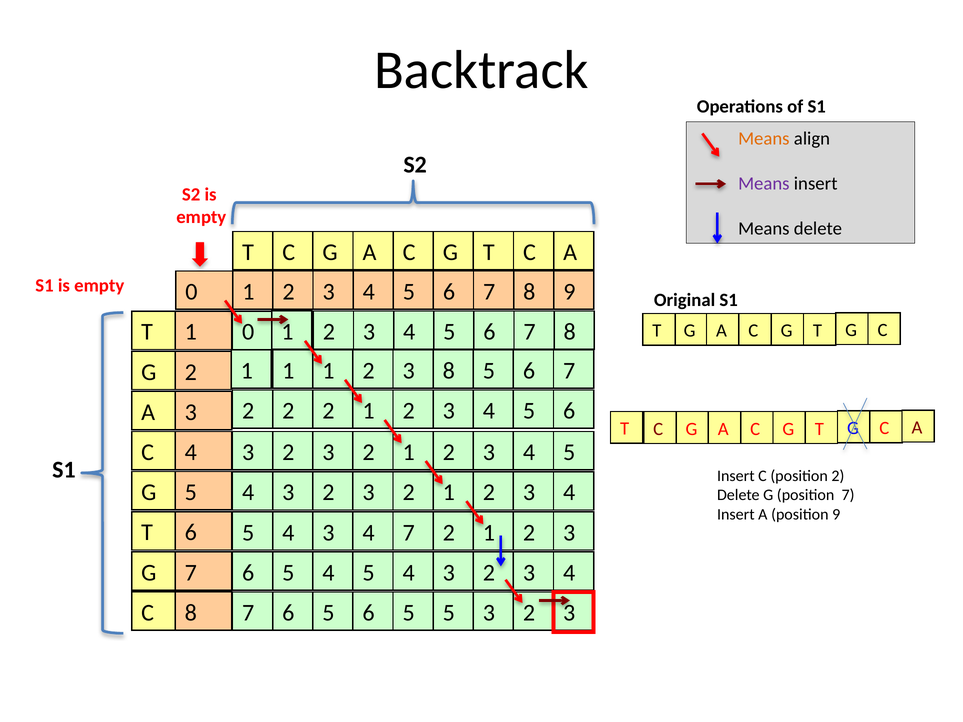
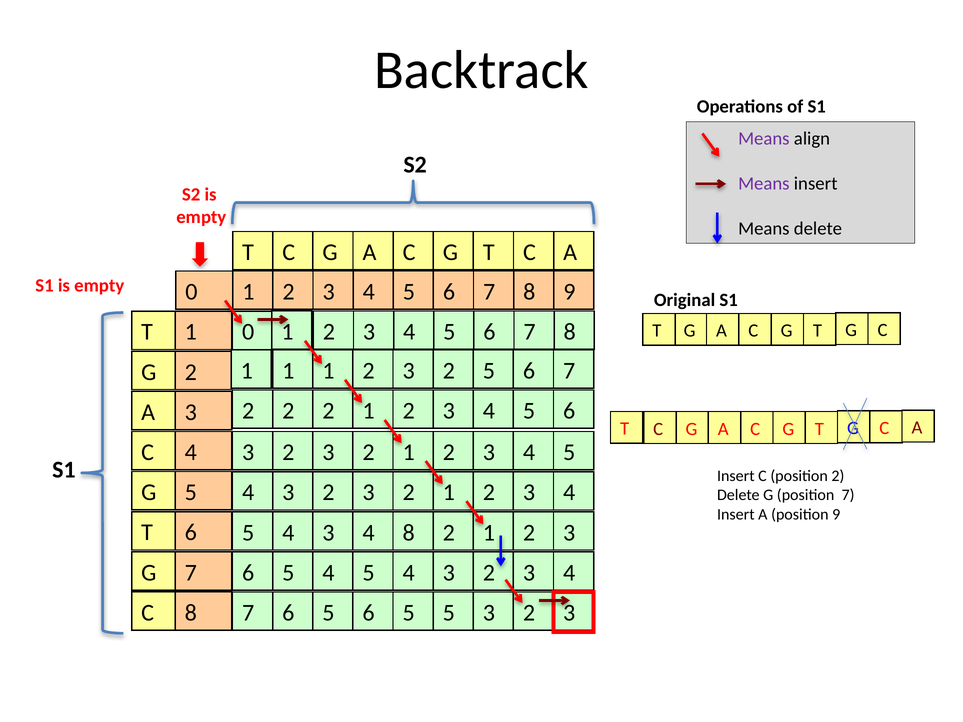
Means colour: orange -> purple (764, 139)
8: 8 -> 2 (449, 371)
4 3 4 7: 7 -> 8 (409, 533)
